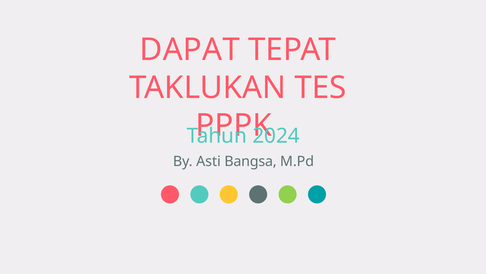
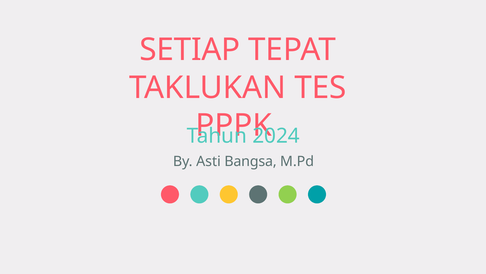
DAPAT: DAPAT -> SETIAP (190, 50)
